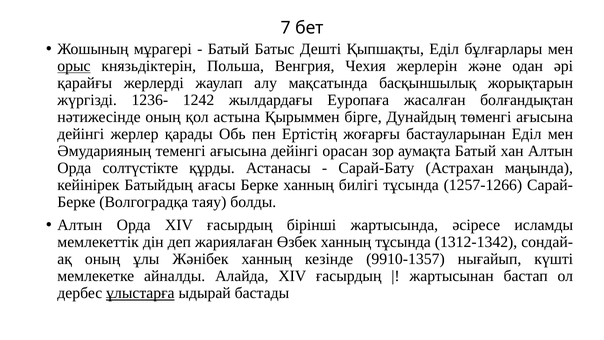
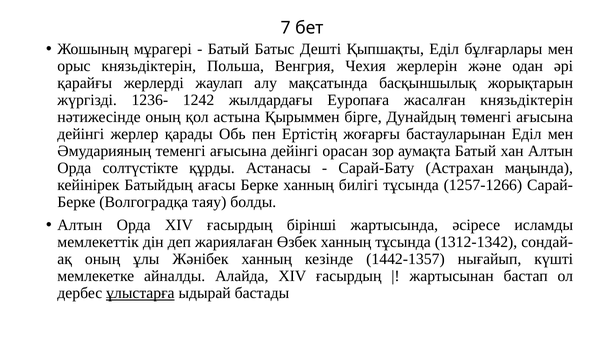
орыс underline: present -> none (74, 66)
жасалған болғандықтан: болғандықтан -> князьдіктерін (527, 100)
9910-1357: 9910-1357 -> 1442-1357 (405, 259)
